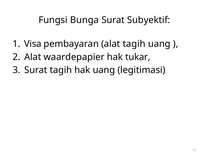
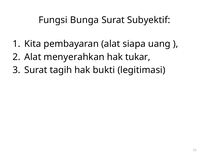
Visa: Visa -> Kita (33, 44)
alat tagih: tagih -> siapa (134, 44)
waardepapier: waardepapier -> menyerahkan (74, 57)
hak uang: uang -> bukti (104, 70)
